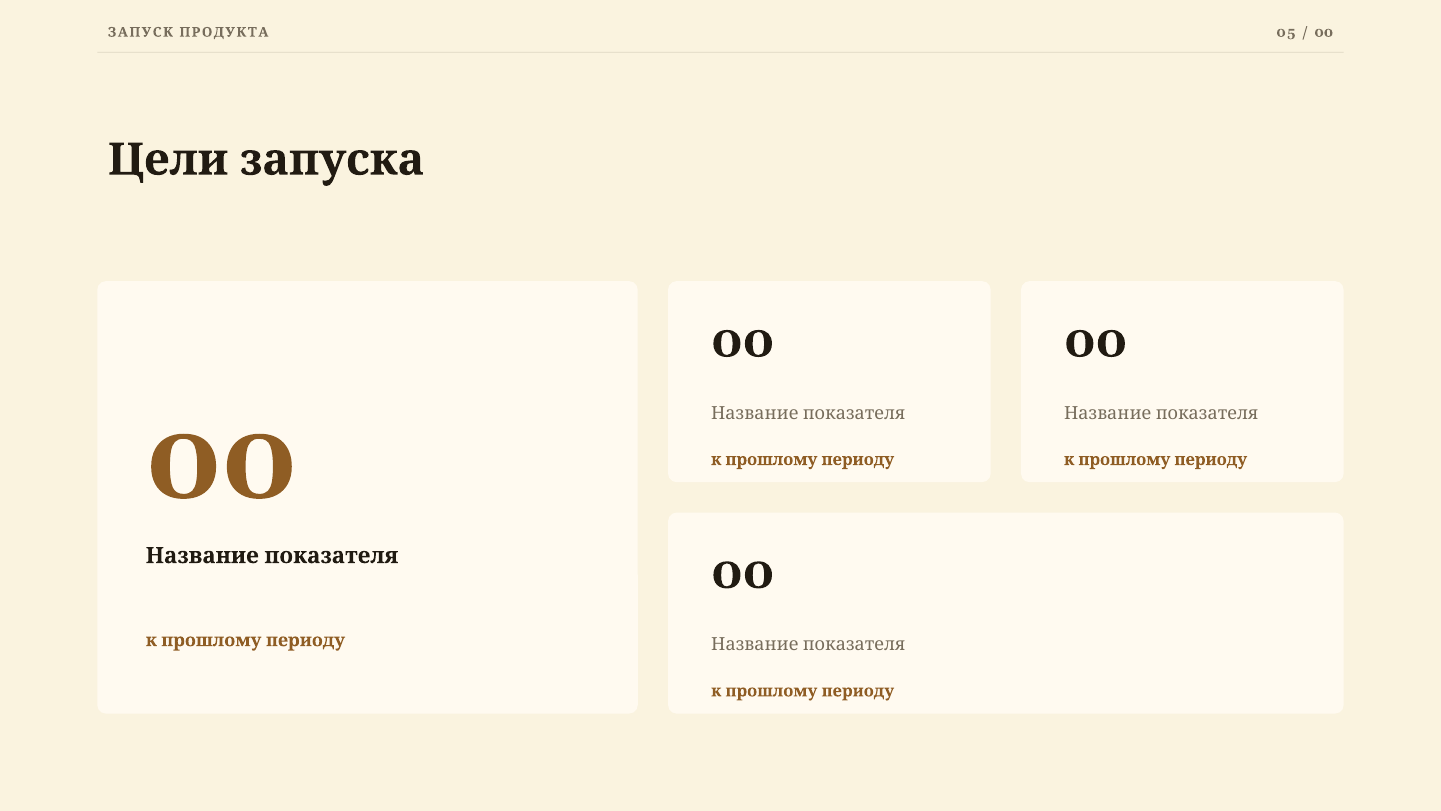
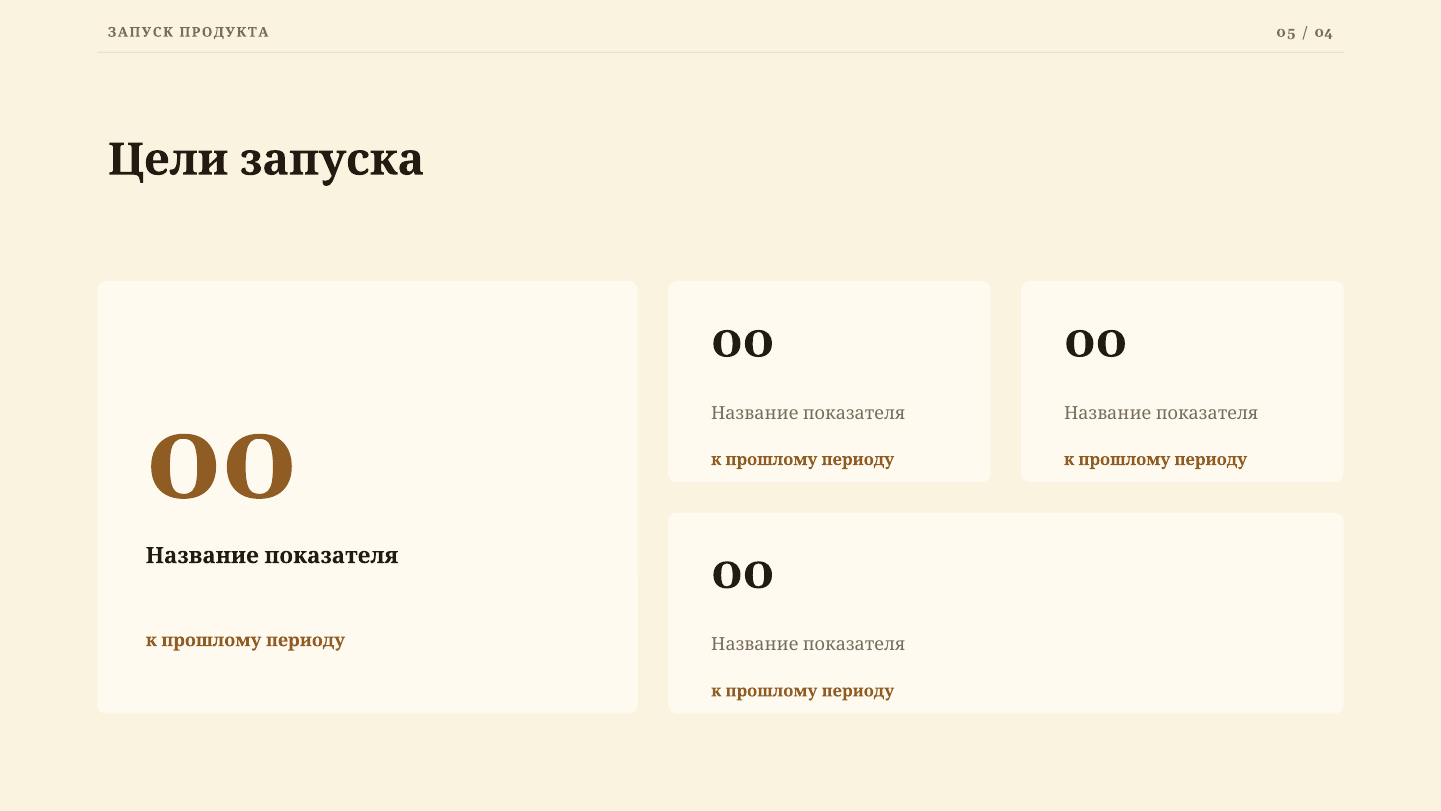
00: 00 -> 04 (1324, 32)
